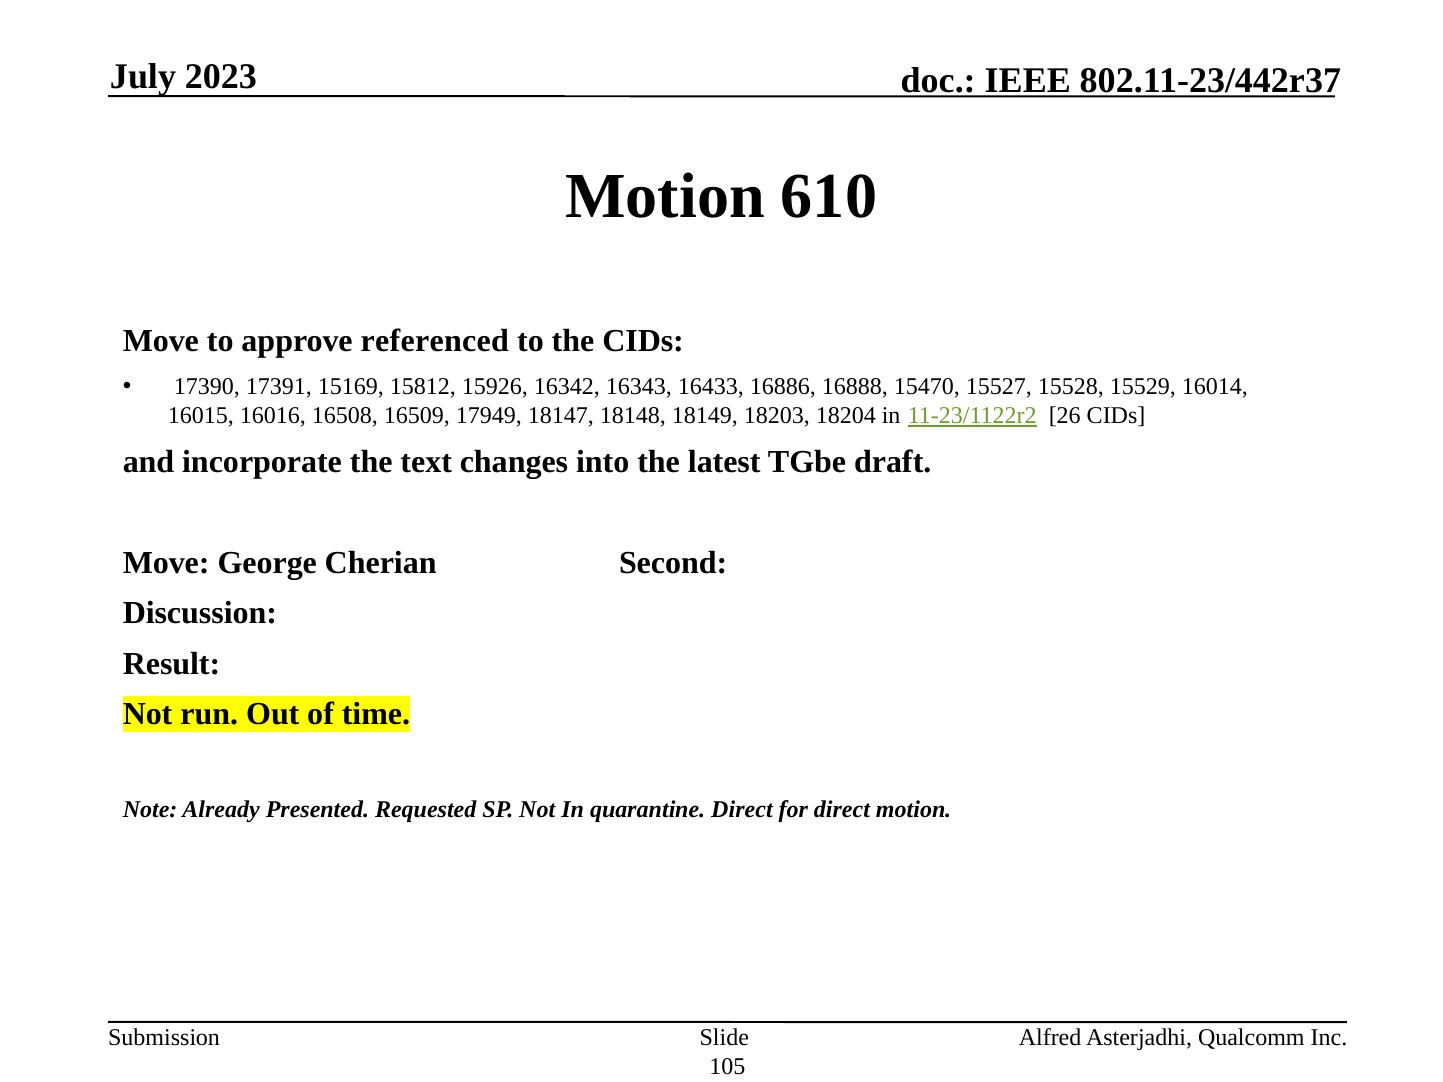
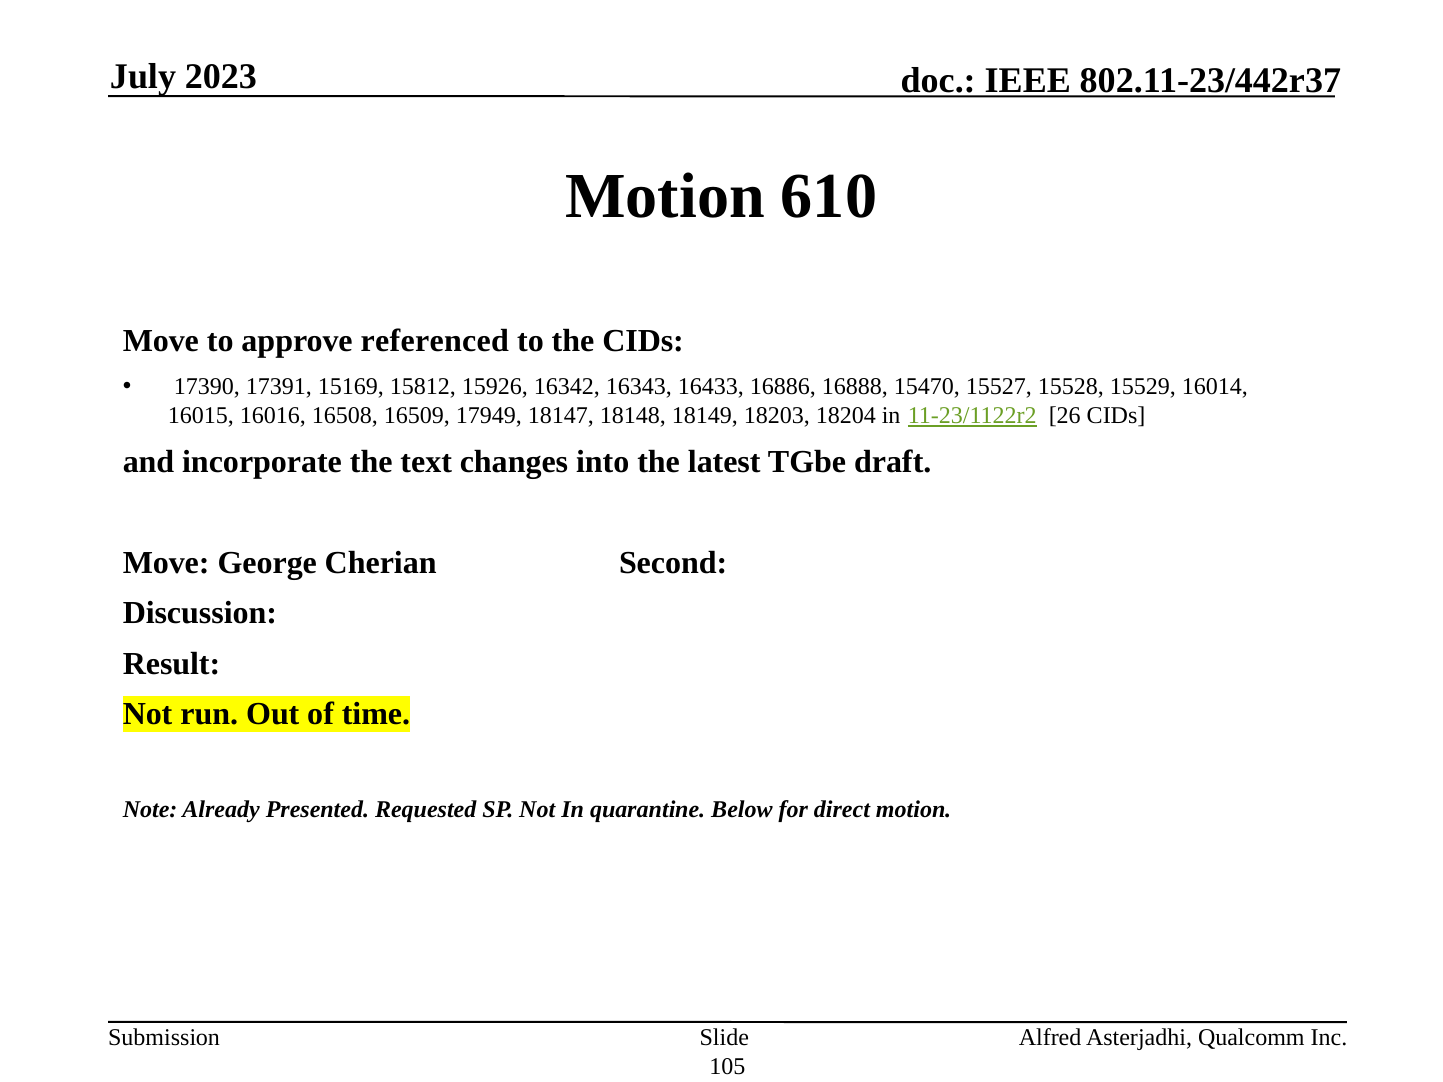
quarantine Direct: Direct -> Below (742, 810)
